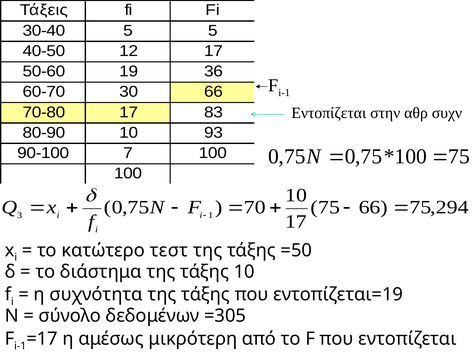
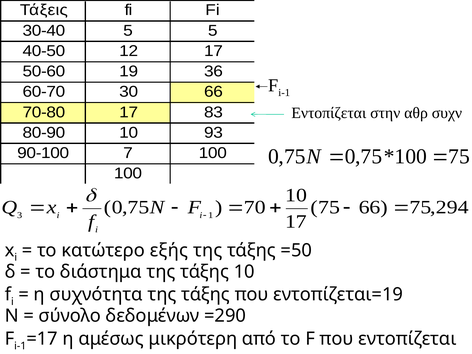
τεστ: τεστ -> εξής (169, 250)
=305: =305 -> =290 (225, 316)
